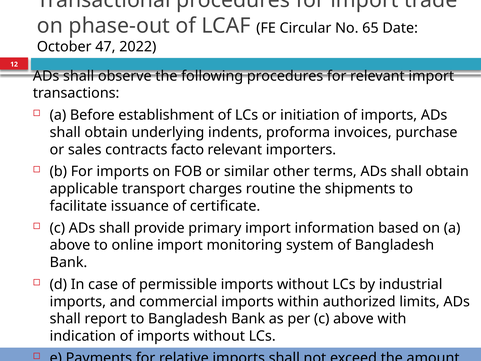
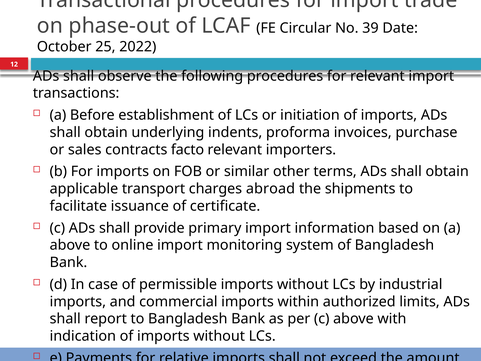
65: 65 -> 39 (370, 28)
47: 47 -> 25 (105, 47)
routine: routine -> abroad (270, 189)
